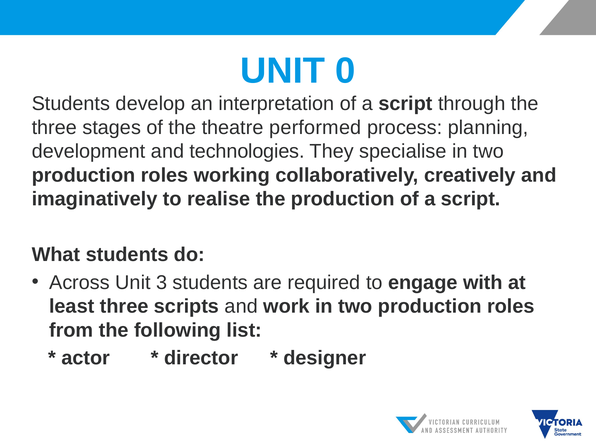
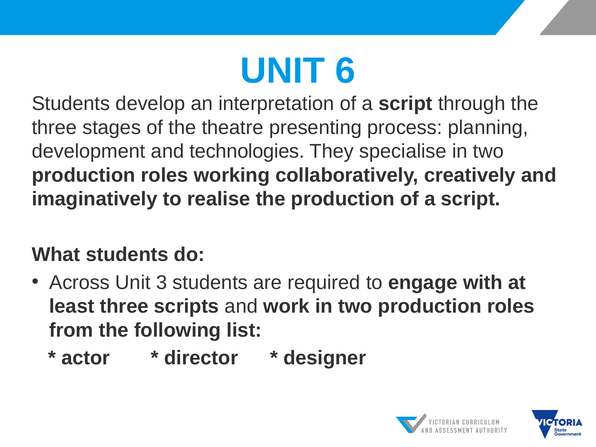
0: 0 -> 6 (345, 71)
performed: performed -> presenting (315, 128)
